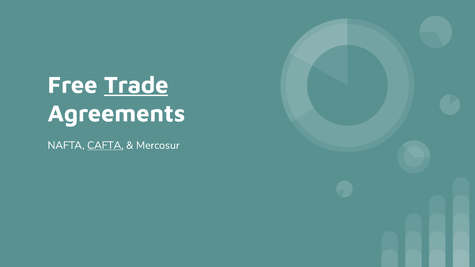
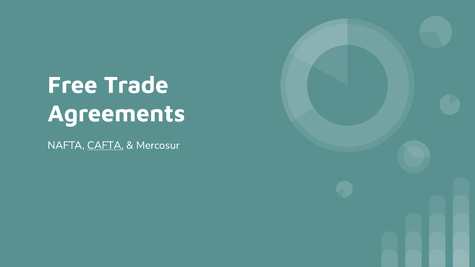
Trade underline: present -> none (136, 85)
